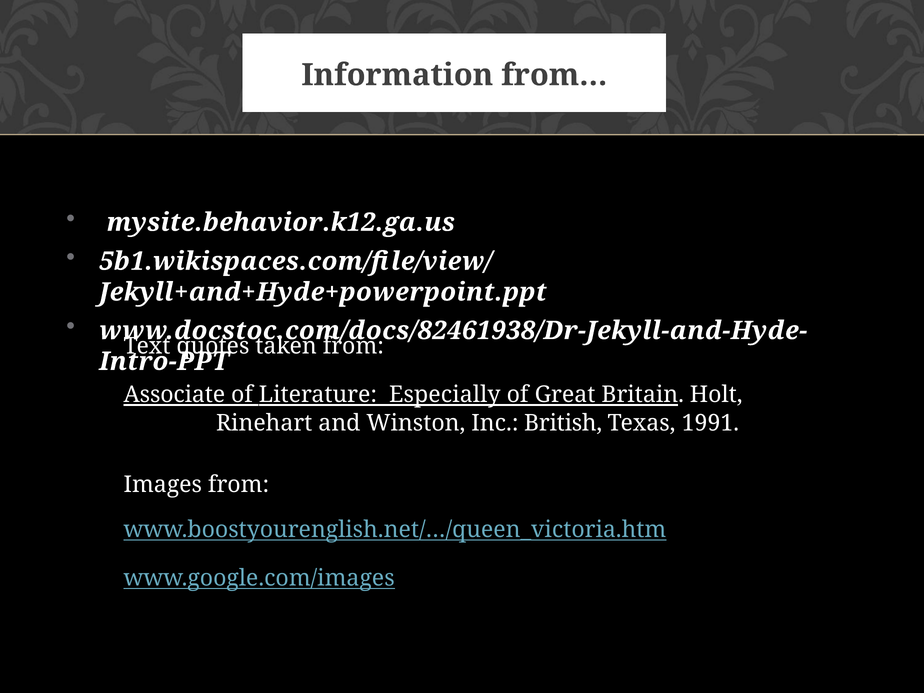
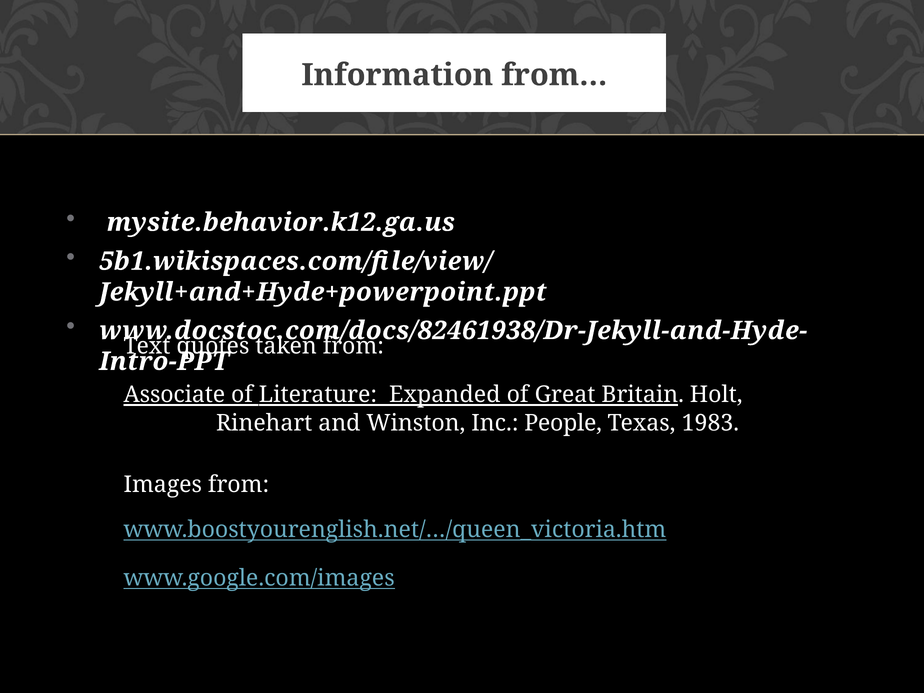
Especially: Especially -> Expanded (445, 394)
British: British -> People (563, 423)
1991: 1991 -> 1983 (710, 423)
